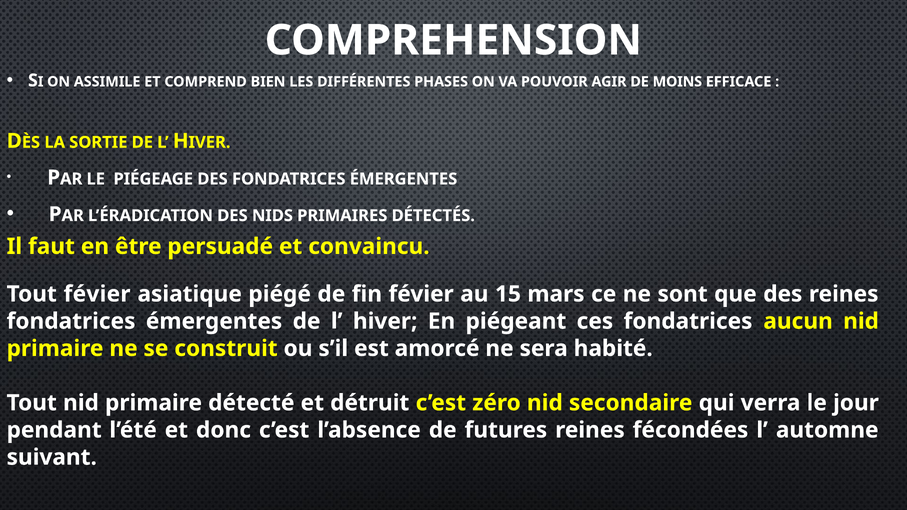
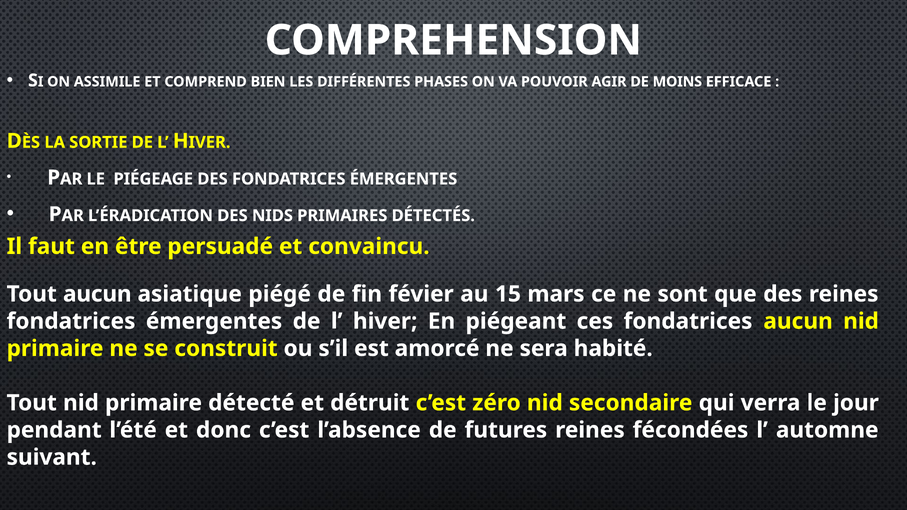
Tout févier: févier -> aucun (97, 294)
